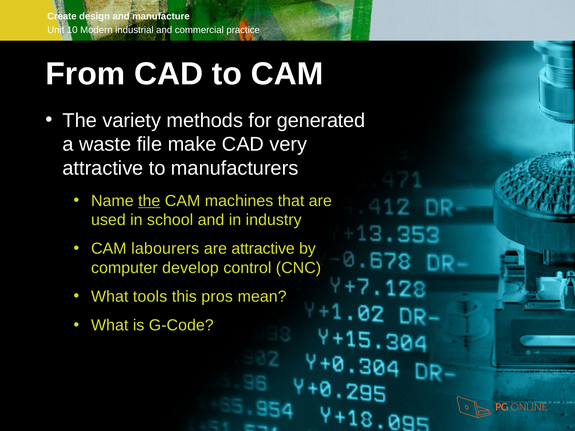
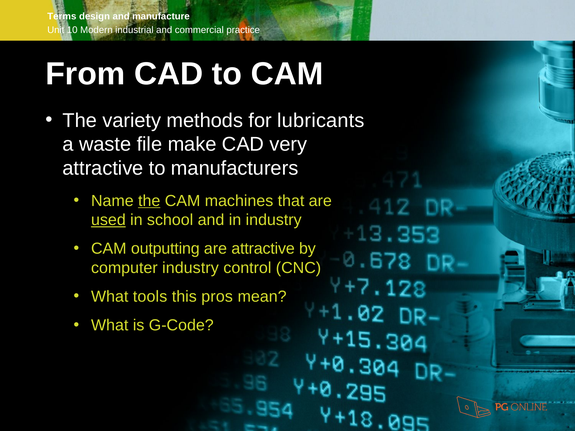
Create: Create -> Terms (62, 16)
generated: generated -> lubricants (321, 121)
used underline: none -> present (108, 220)
labourers: labourers -> outputting (165, 249)
computer develop: develop -> industry (190, 268)
